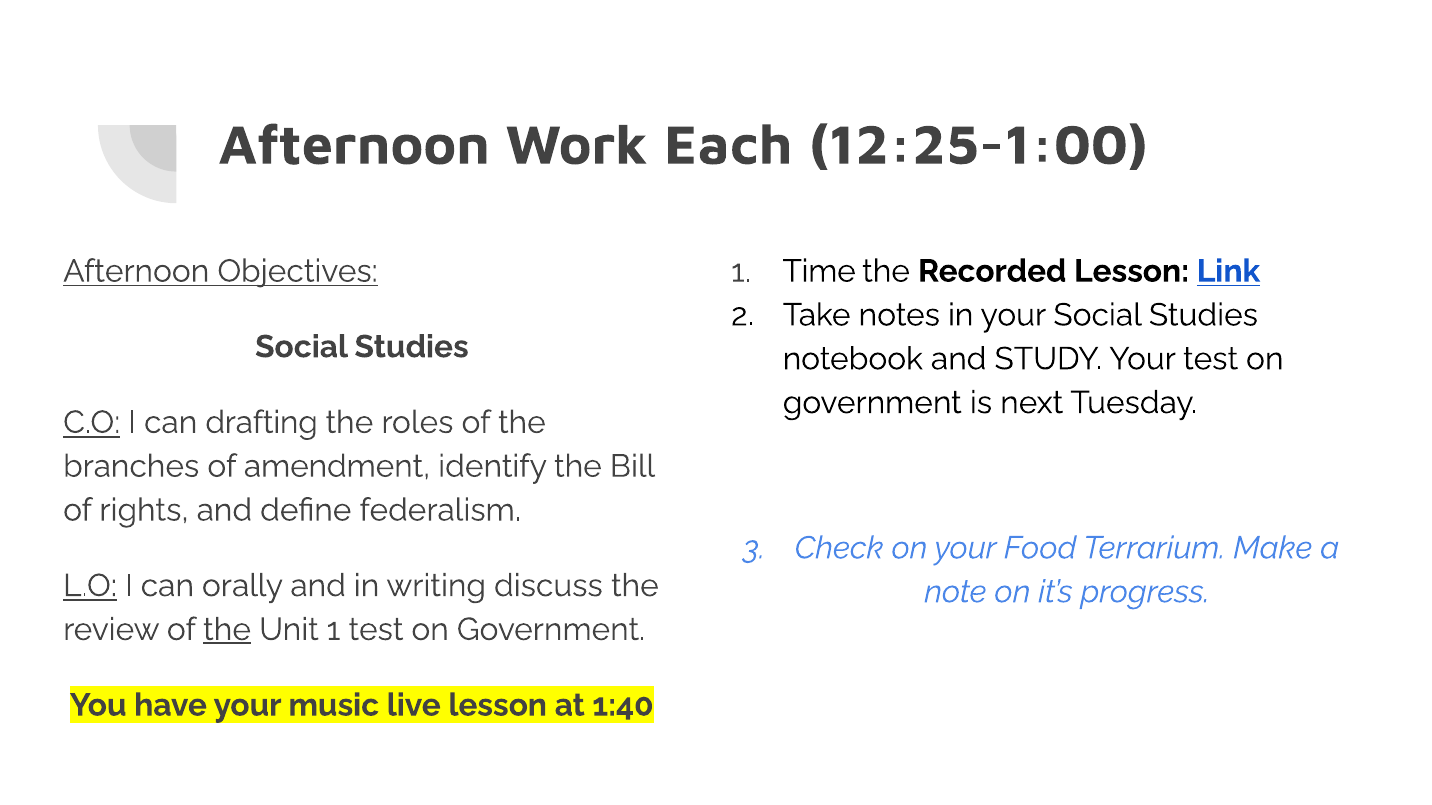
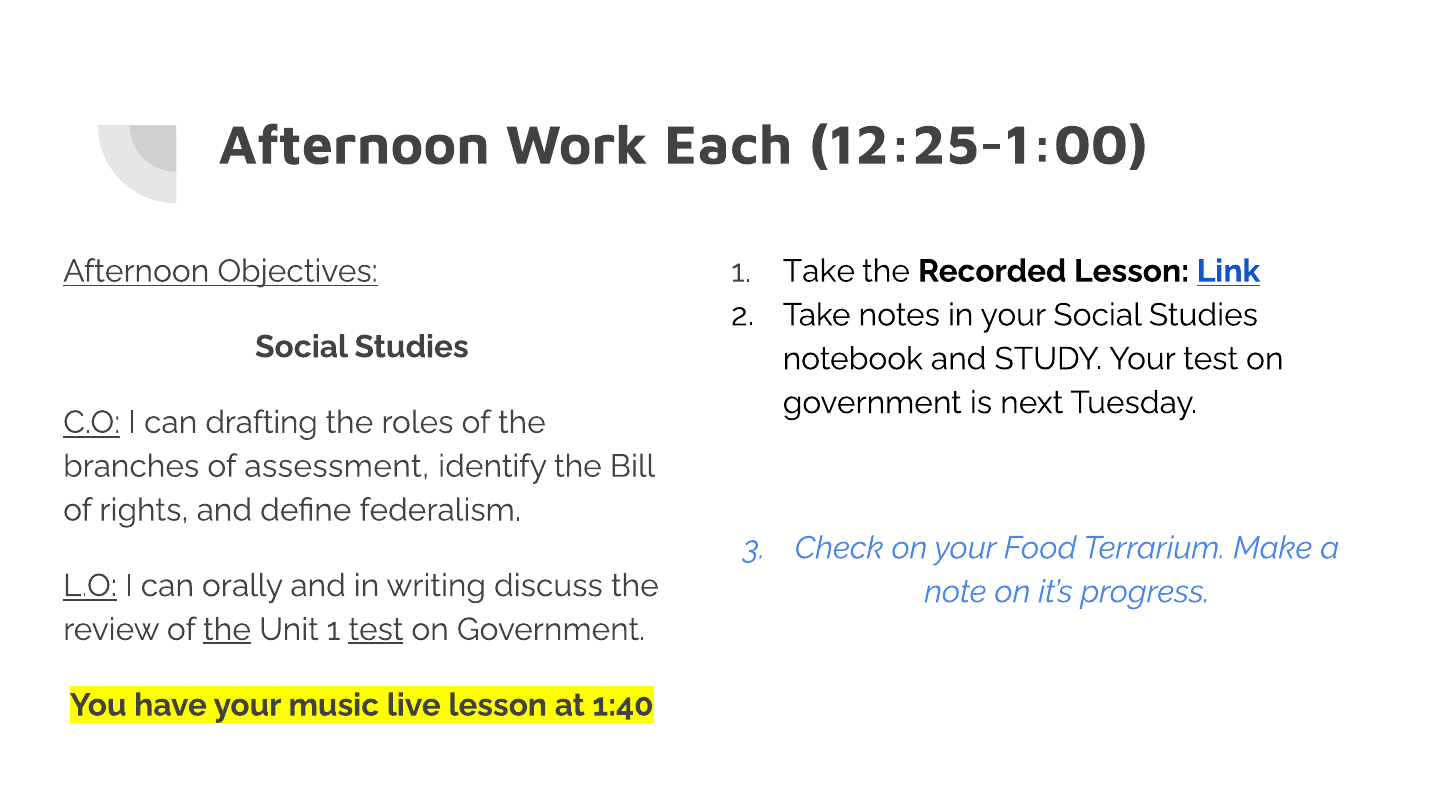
1 Time: Time -> Take (819, 271)
amendment: amendment -> assessment (337, 467)
test underline: none -> present (376, 630)
